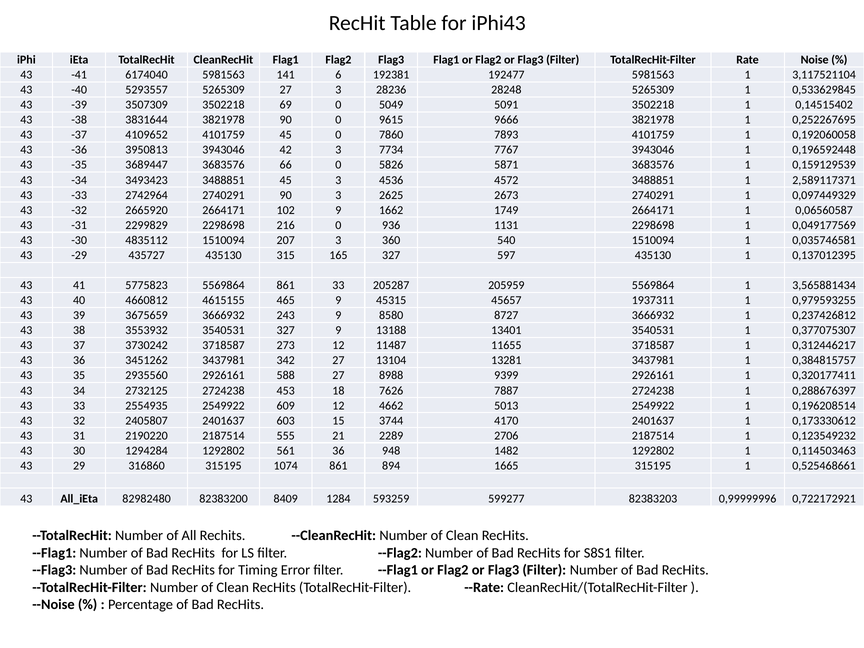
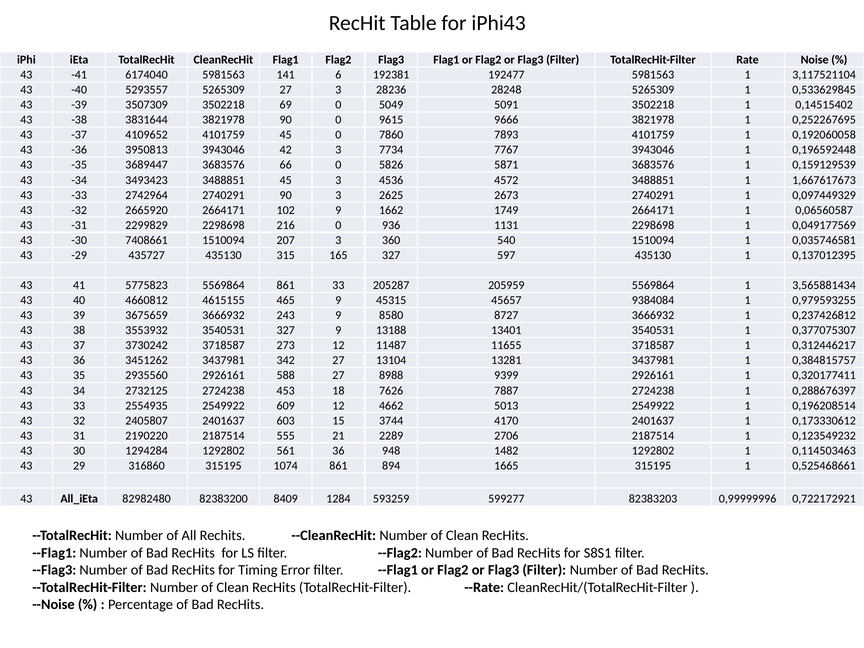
2,589117371: 2,589117371 -> 1,667617673 (824, 180)
4835112: 4835112 -> 7408661 (147, 240)
1937311: 1937311 -> 9384084 (653, 300)
